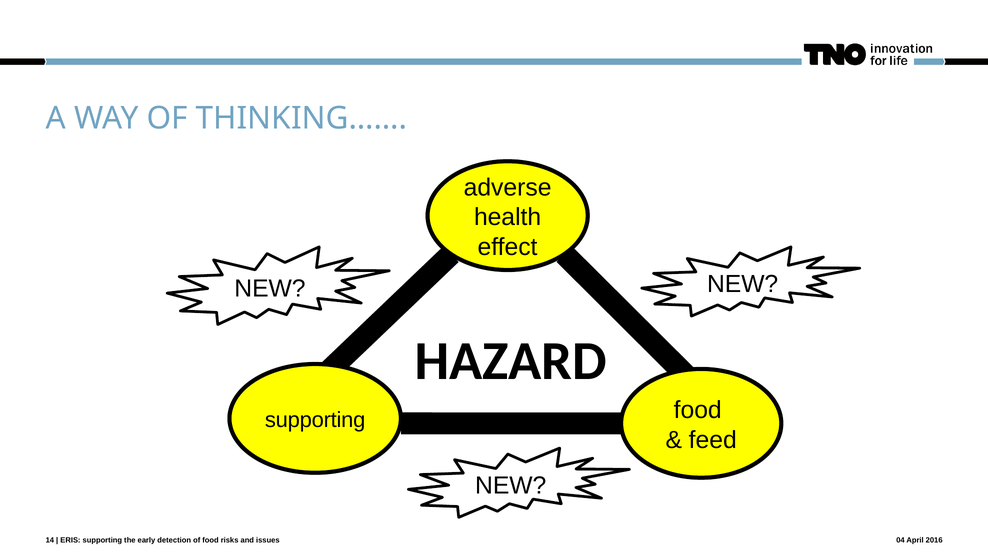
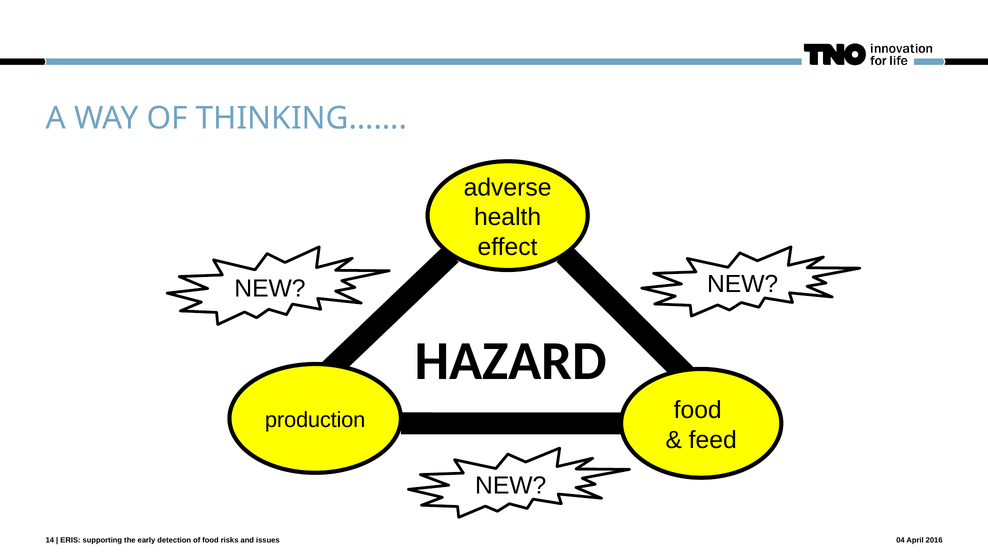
supporting: supporting -> production (315, 420)
